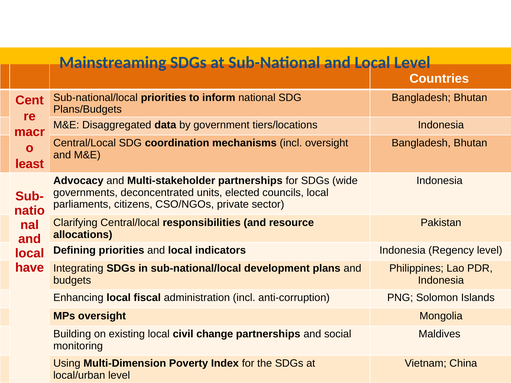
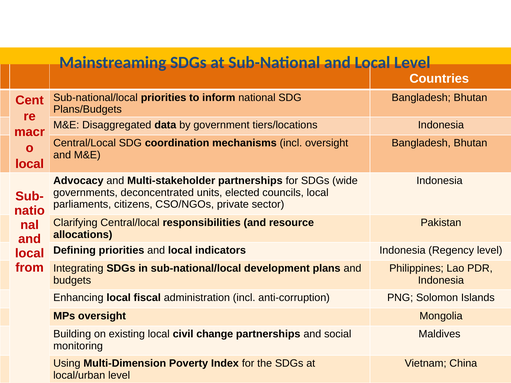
least: least -> local (30, 164)
have: have -> from (30, 268)
